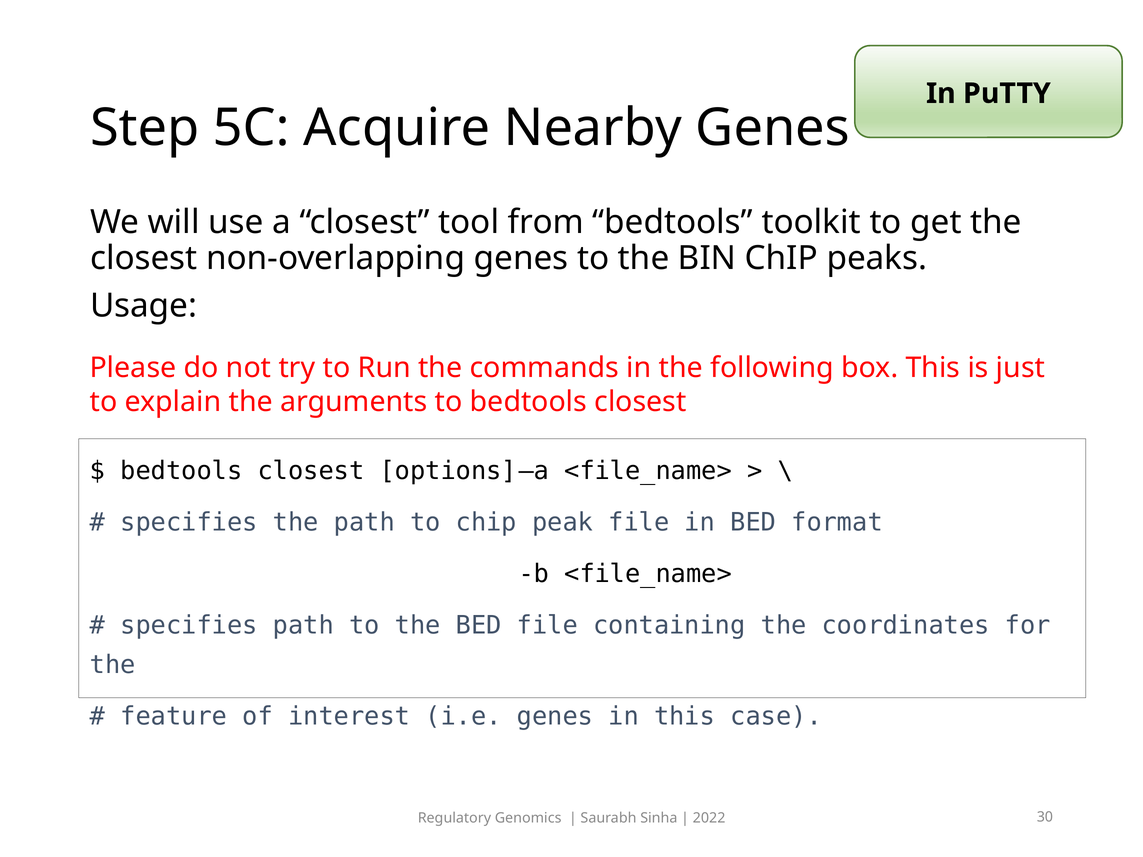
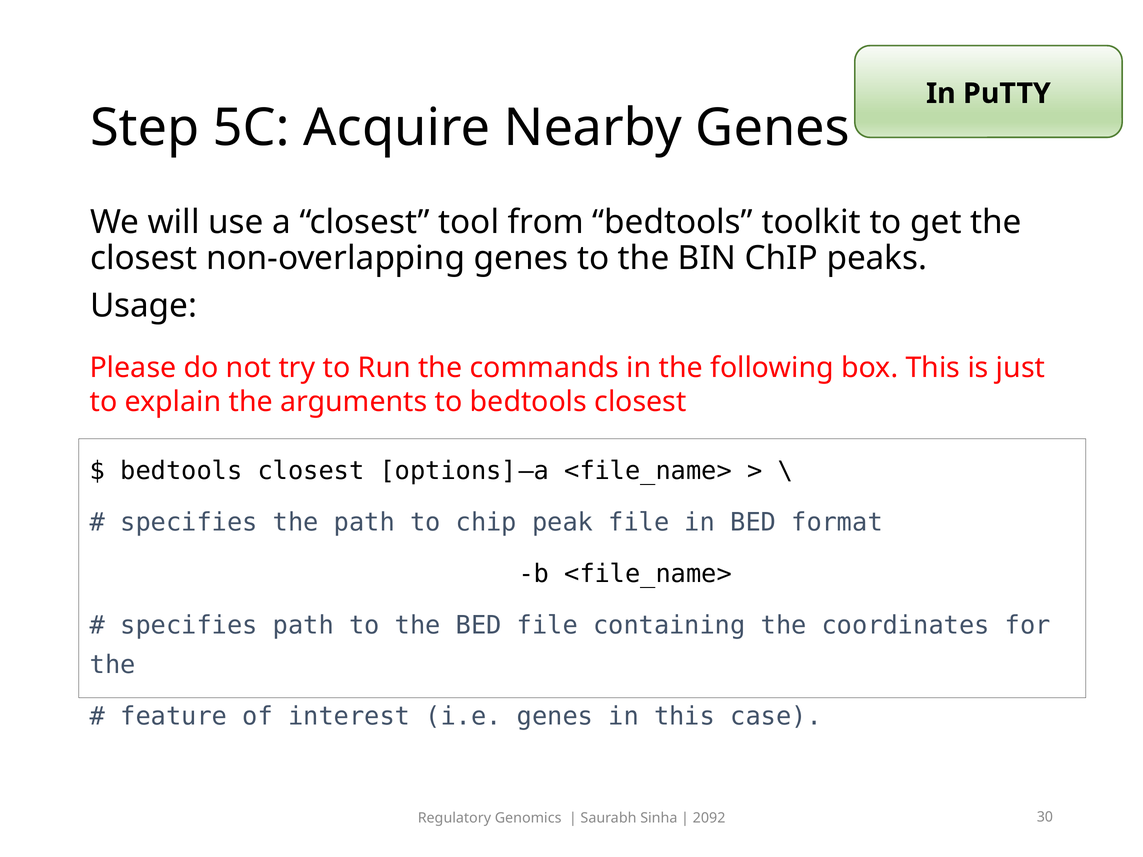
2022: 2022 -> 2092 (709, 818)
